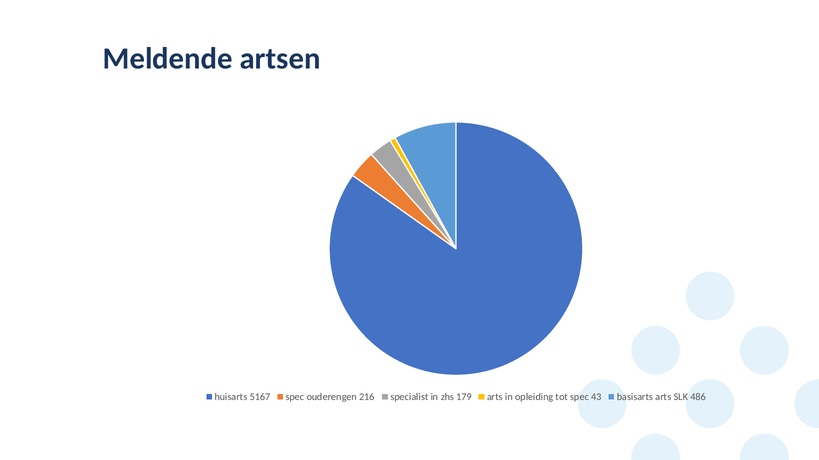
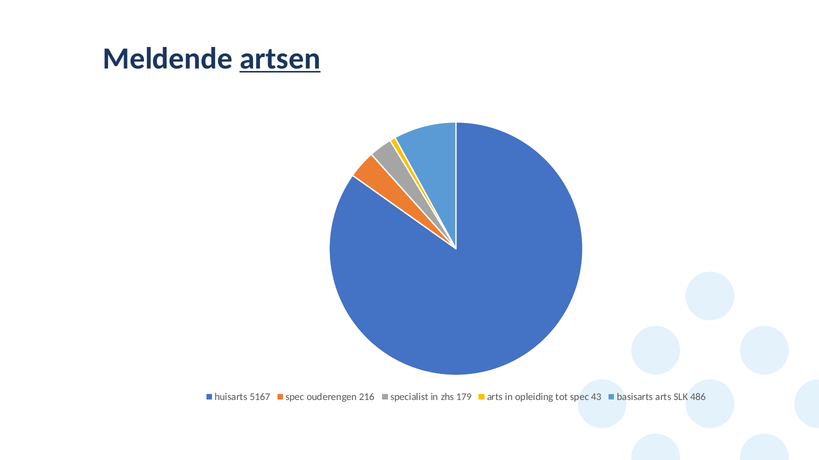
artsen underline: none -> present (280, 59)
